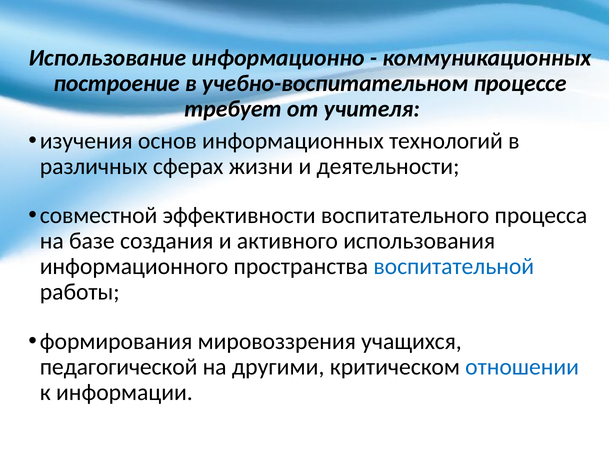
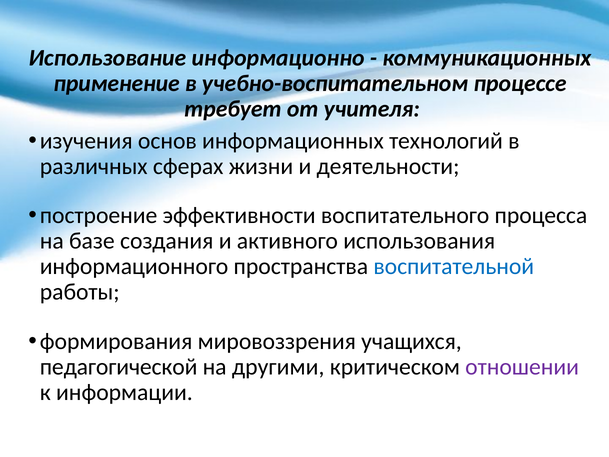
построение: построение -> применение (117, 83)
совместной: совместной -> построение (99, 215)
отношении colour: blue -> purple (522, 367)
